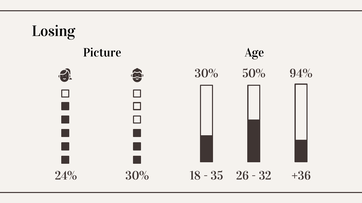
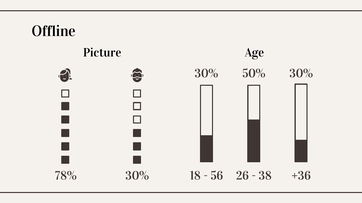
Losing: Losing -> Offline (54, 31)
30% 94%: 94% -> 30% (301, 74)
24%: 24% -> 78% (66, 176)
35: 35 -> 56 (217, 176)
32: 32 -> 38 (265, 176)
